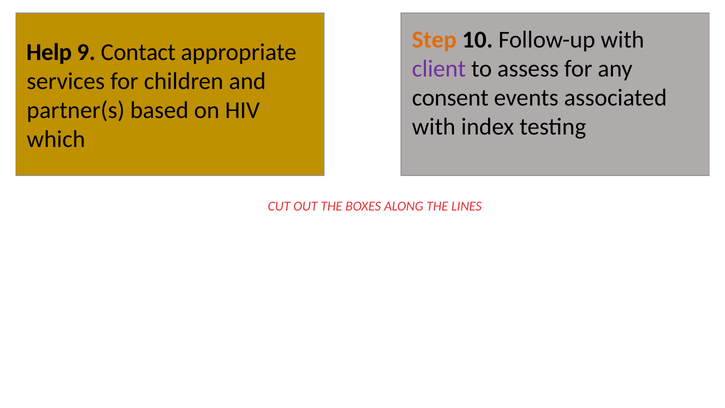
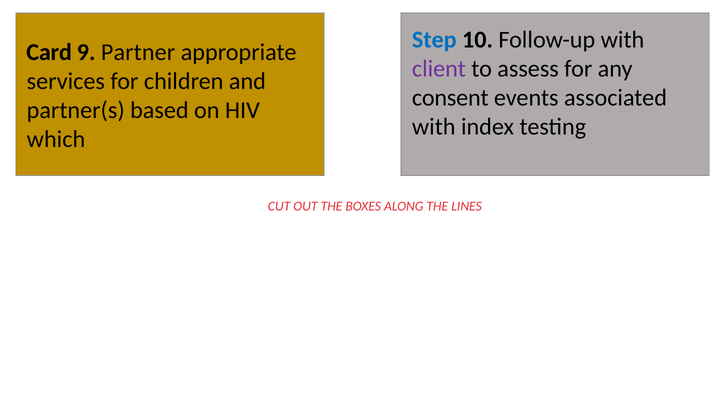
Step colour: orange -> blue (434, 40)
Help: Help -> Card (49, 52)
Contact: Contact -> Partner (138, 52)
